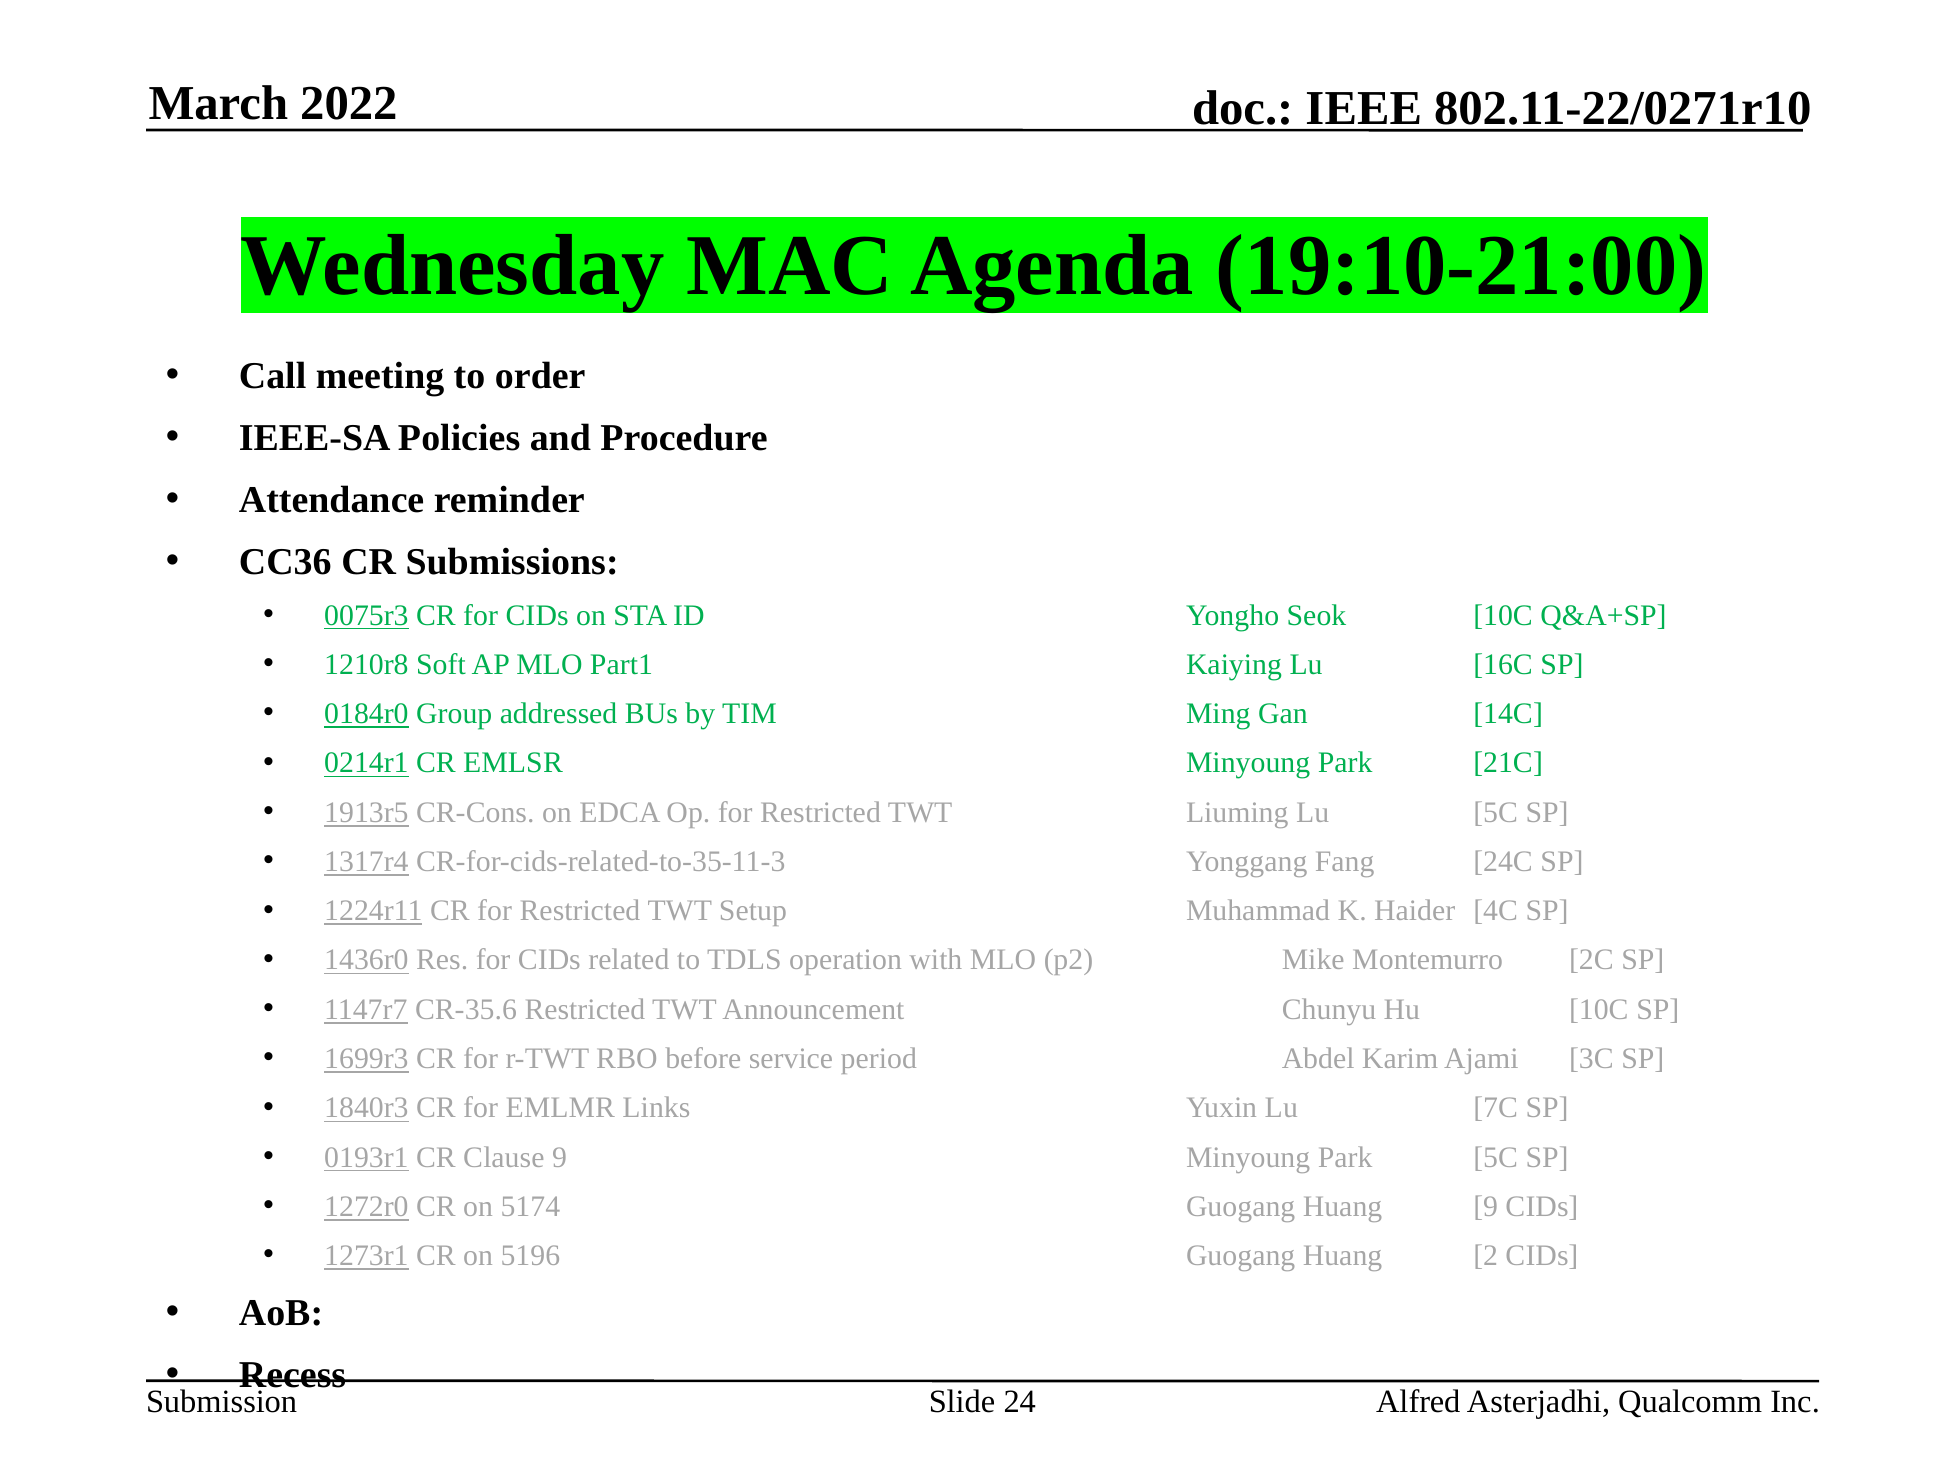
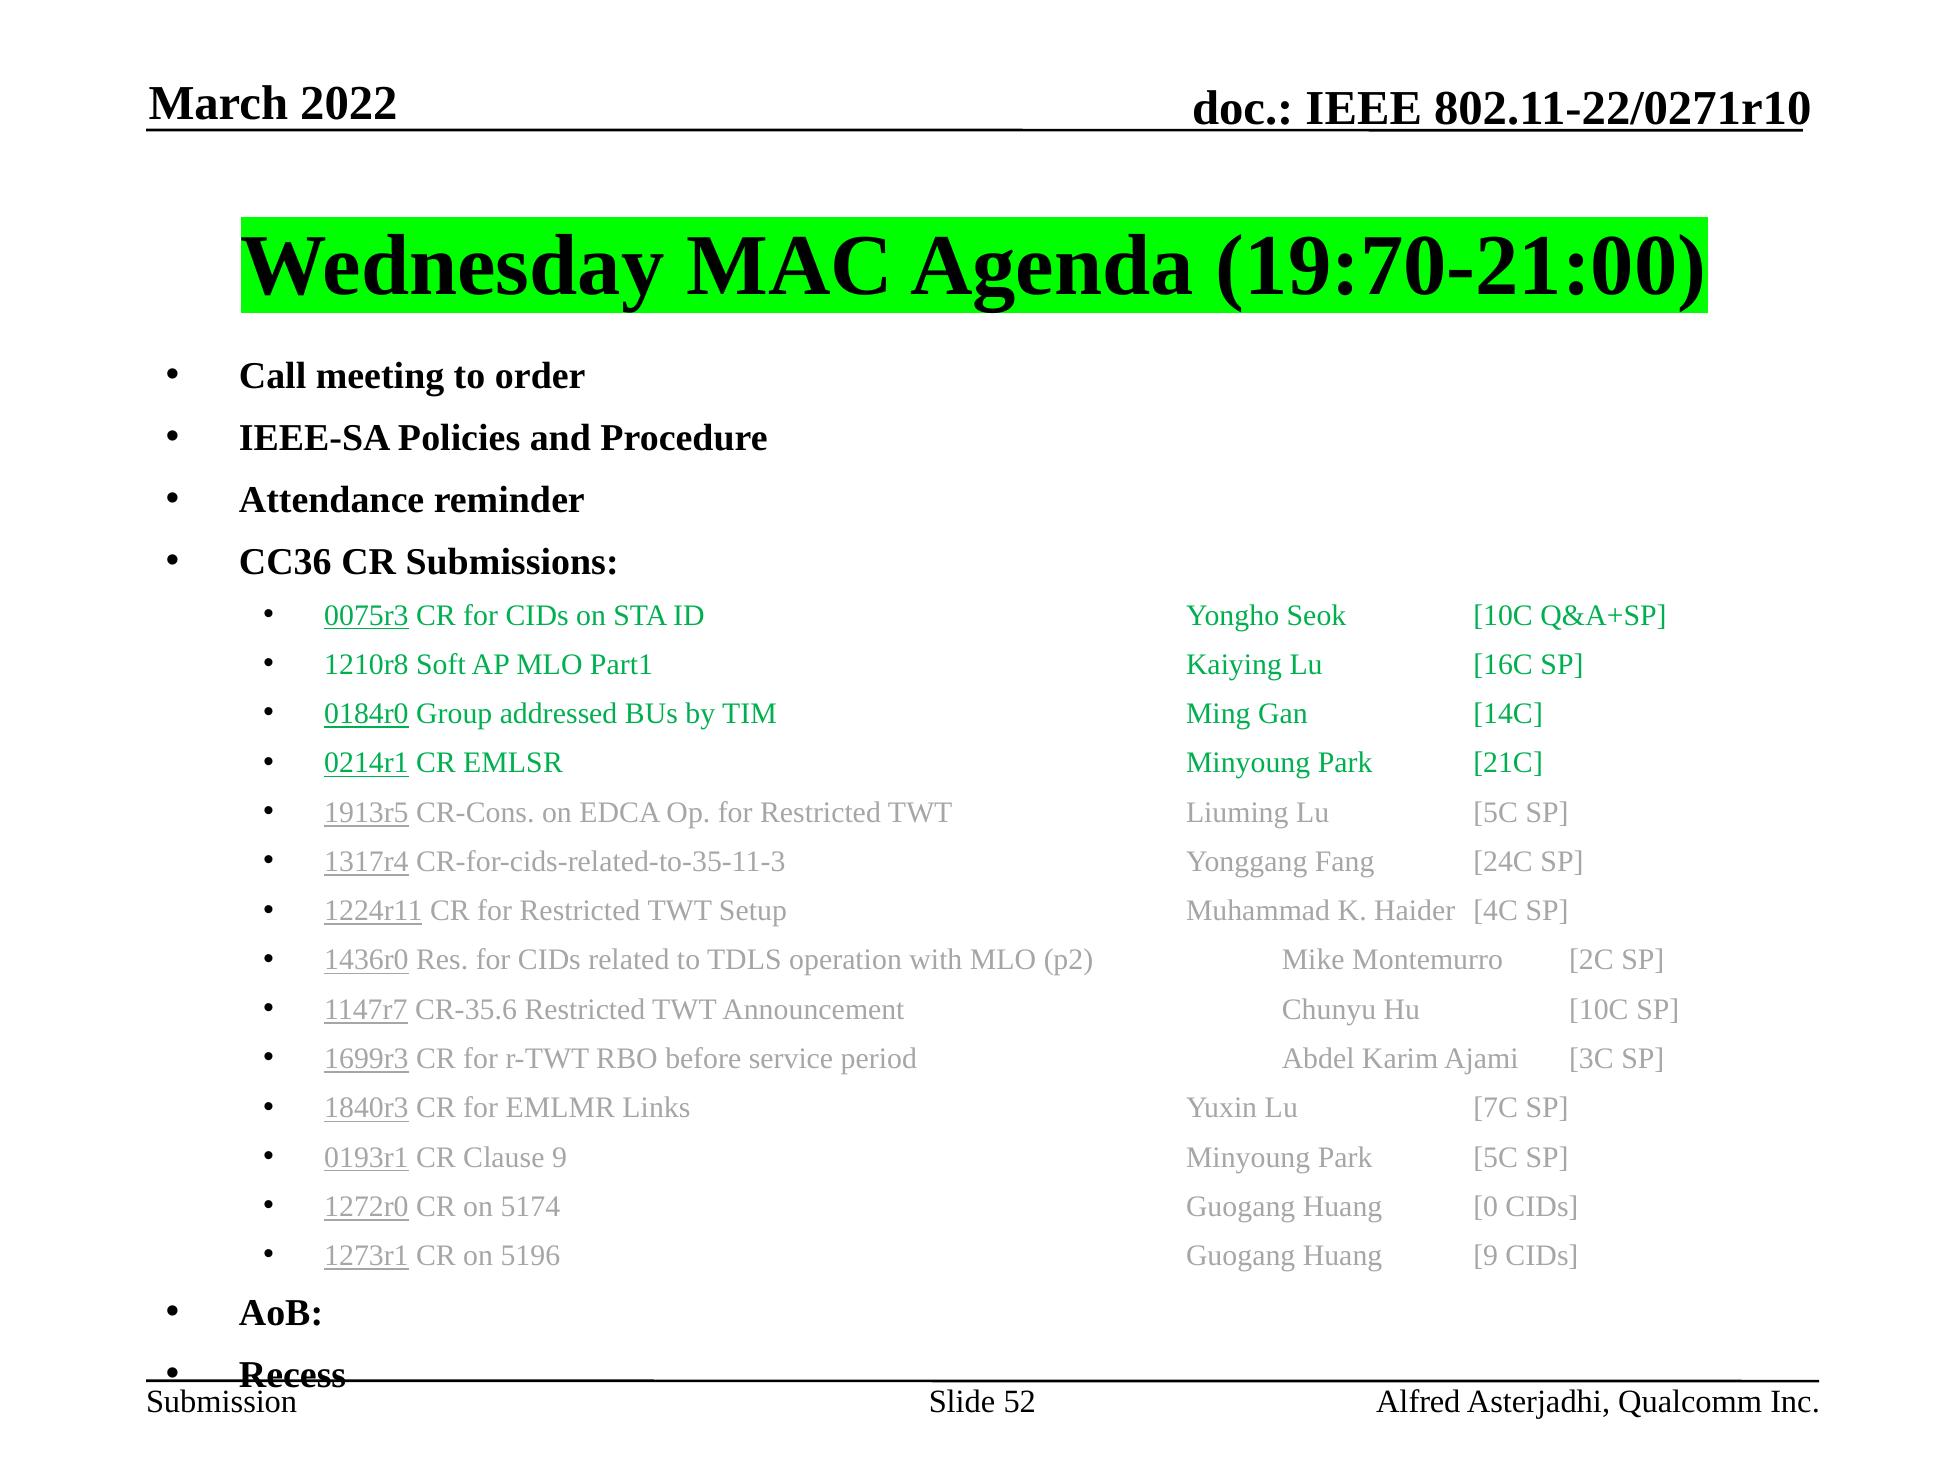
19:10-21:00: 19:10-21:00 -> 19:70-21:00 (1461, 266)
Huang 9: 9 -> 0 (1486, 1206)
Huang 2: 2 -> 9 (1486, 1256)
24: 24 -> 52 (1020, 1402)
